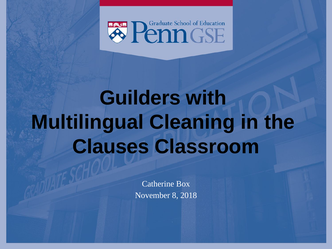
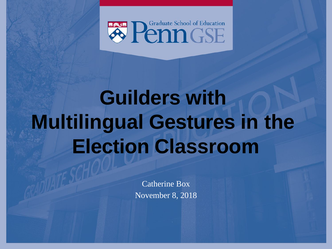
Cleaning: Cleaning -> Gestures (192, 122)
Clauses: Clauses -> Election (111, 147)
